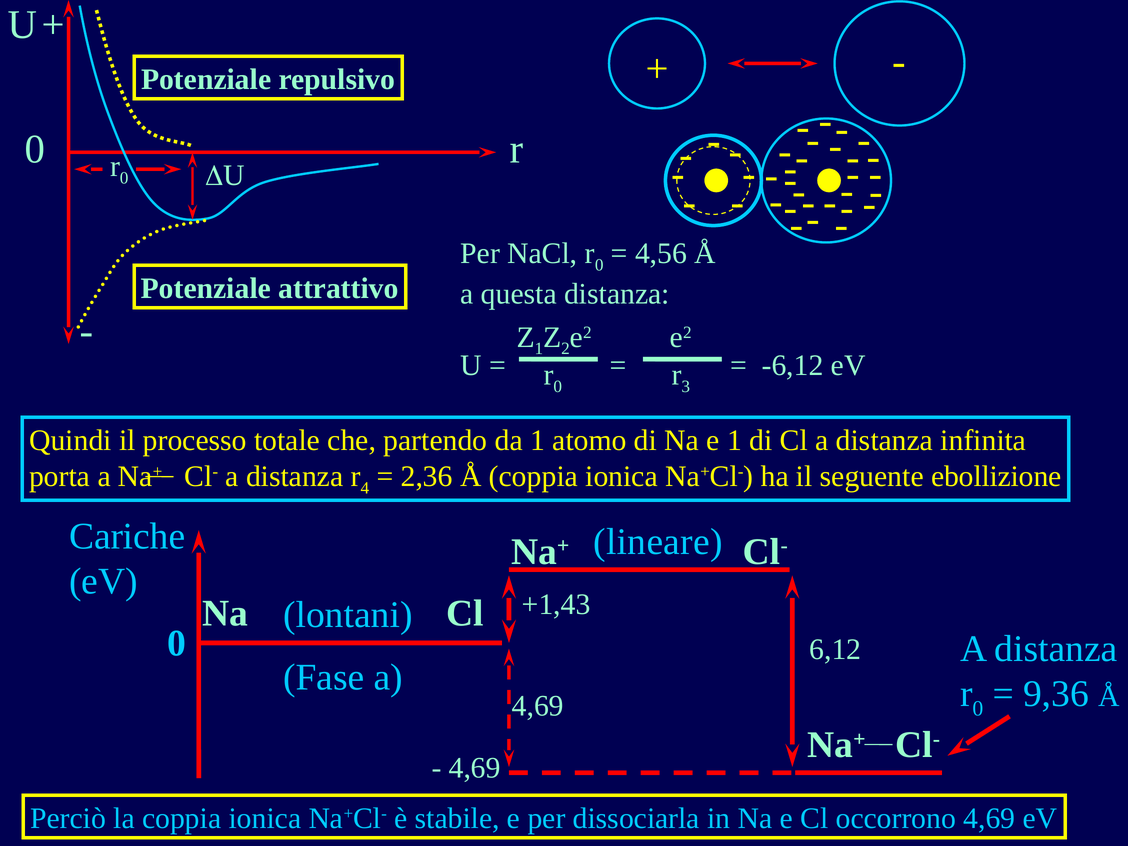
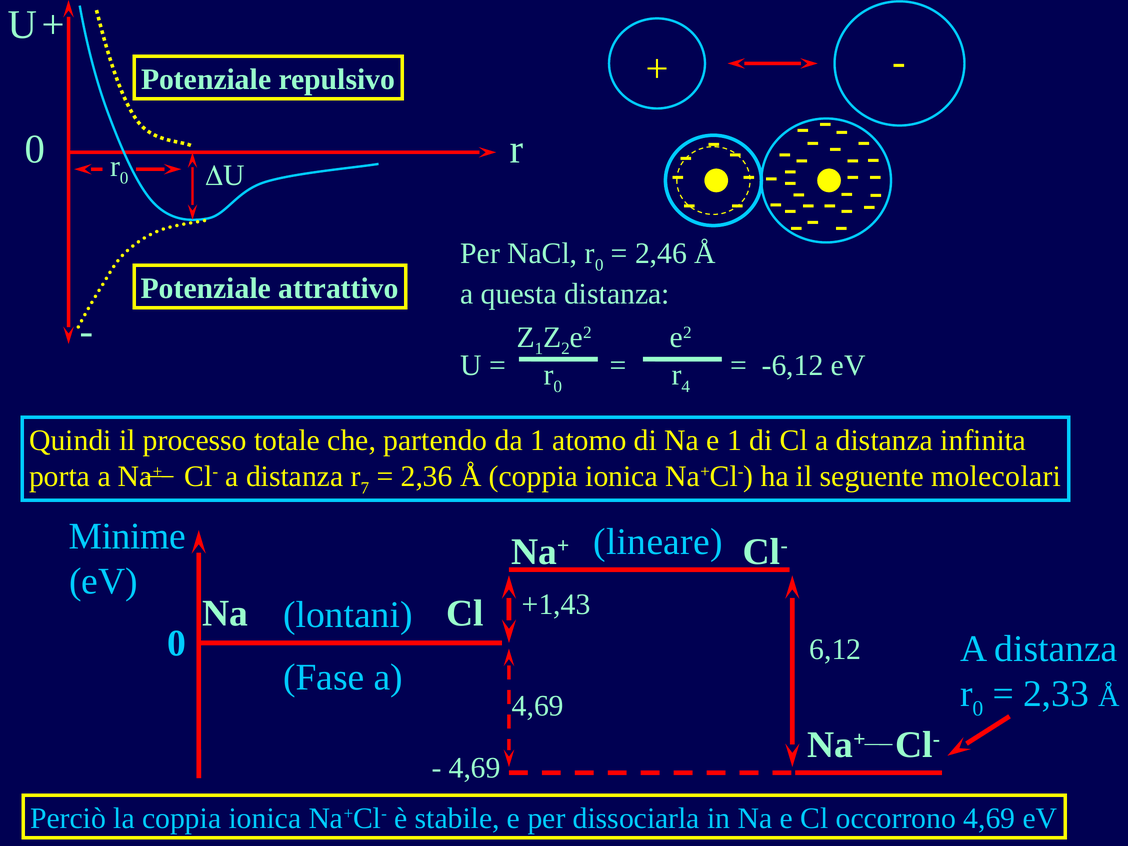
4,56: 4,56 -> 2,46 (661, 253)
3: 3 -> 4 (686, 387)
4: 4 -> 7 (365, 488)
ebollizione: ebollizione -> molecolari (996, 476)
Cariche: Cariche -> Minime (127, 536)
9,36: 9,36 -> 2,33 (1056, 694)
